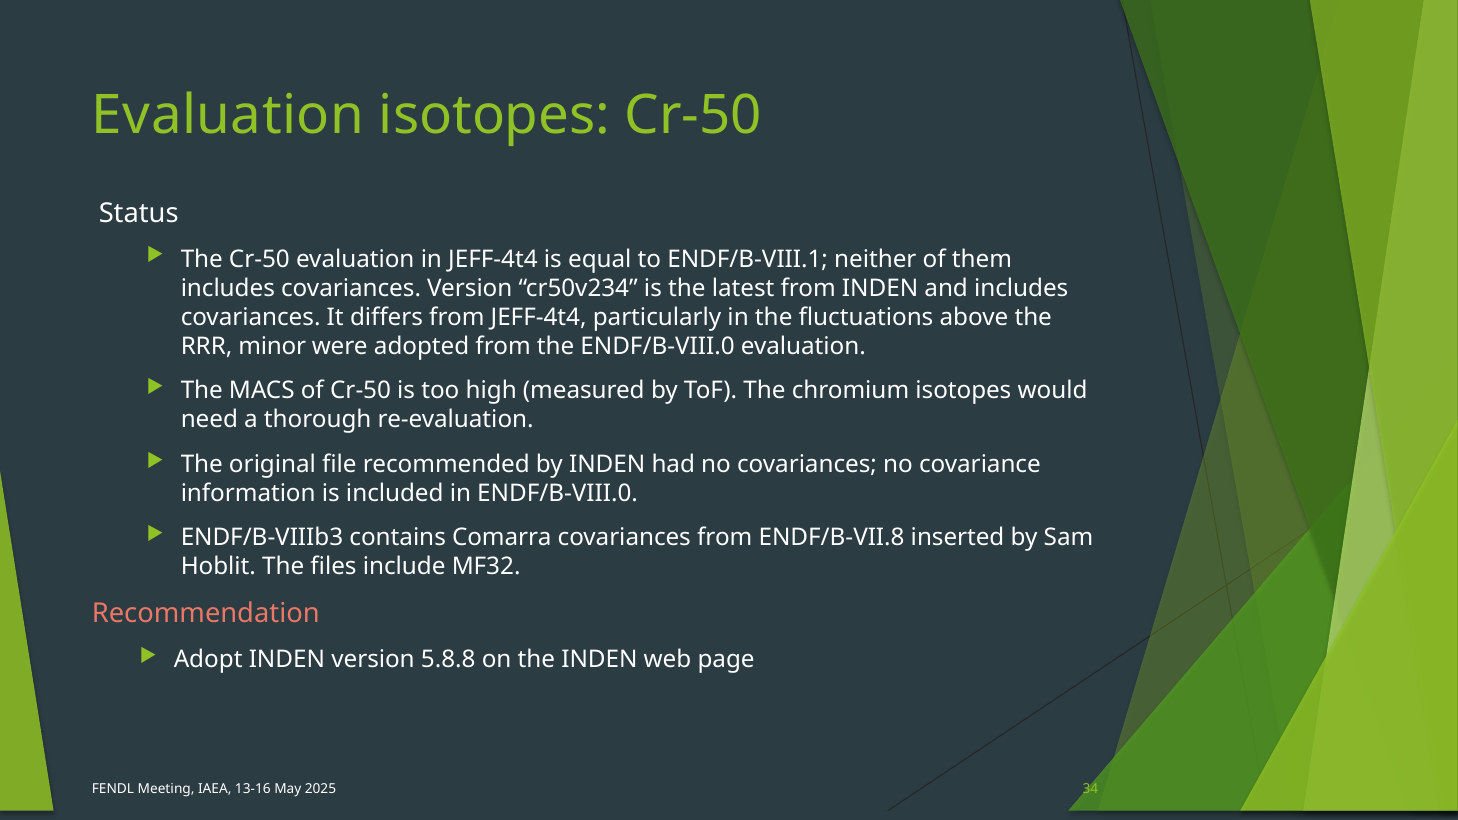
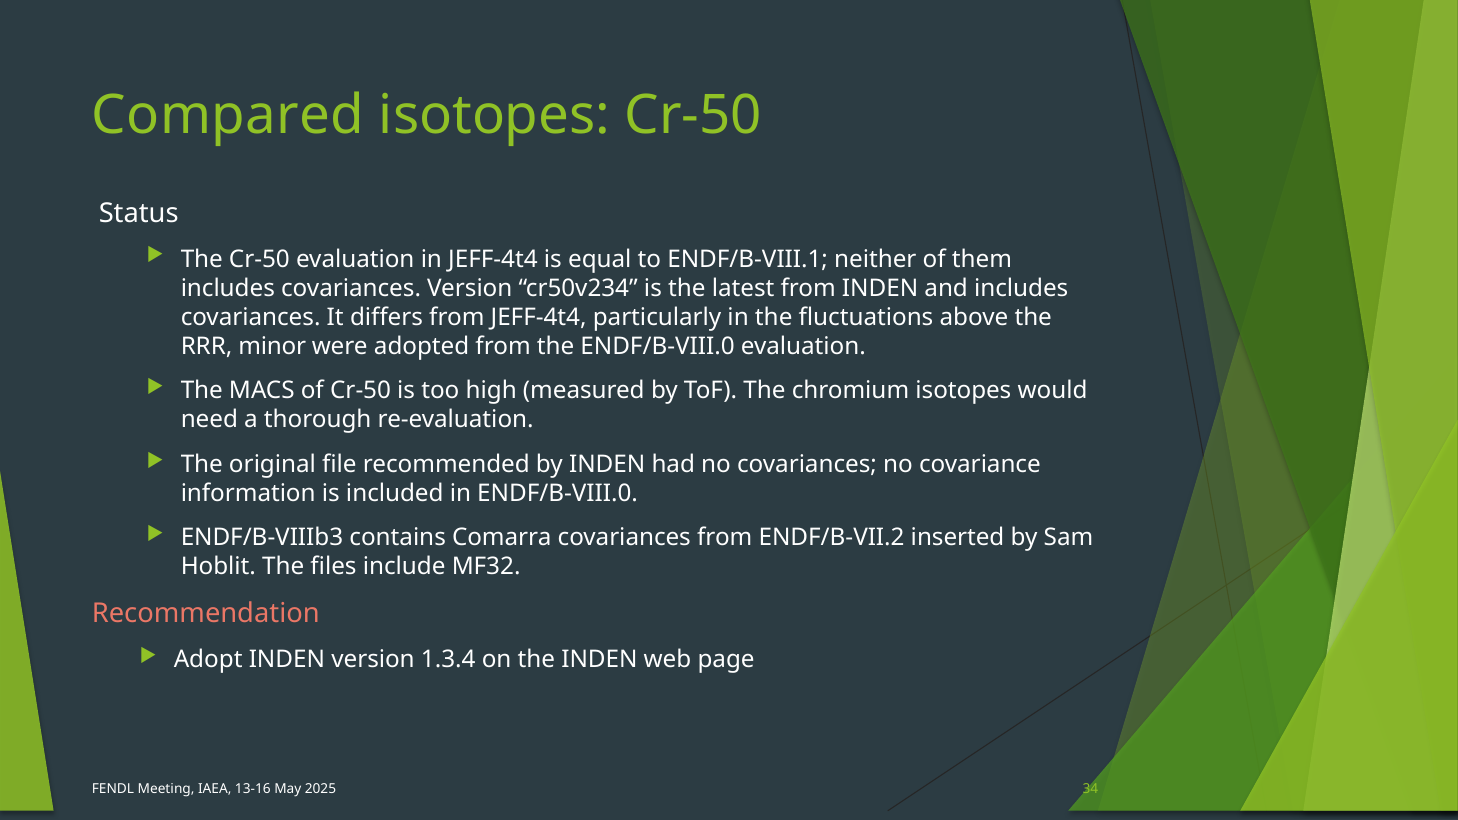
Evaluation: Evaluation -> Compared (228, 115)
ENDF/B-VII.8: ENDF/B-VII.8 -> ENDF/B-VII.2 (832, 538)
5.8.8: 5.8.8 -> 1.3.4 (448, 659)
